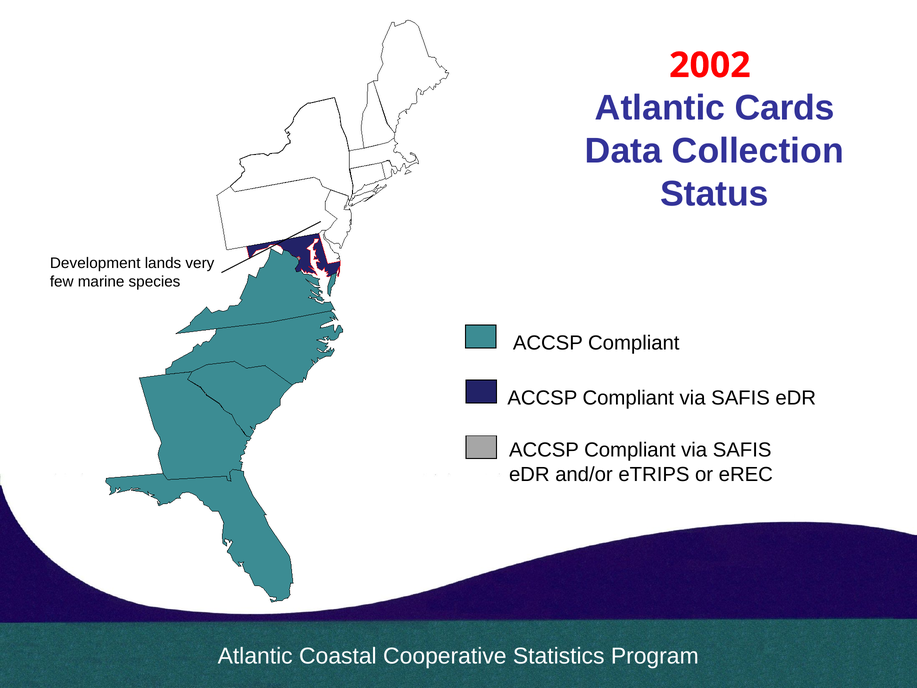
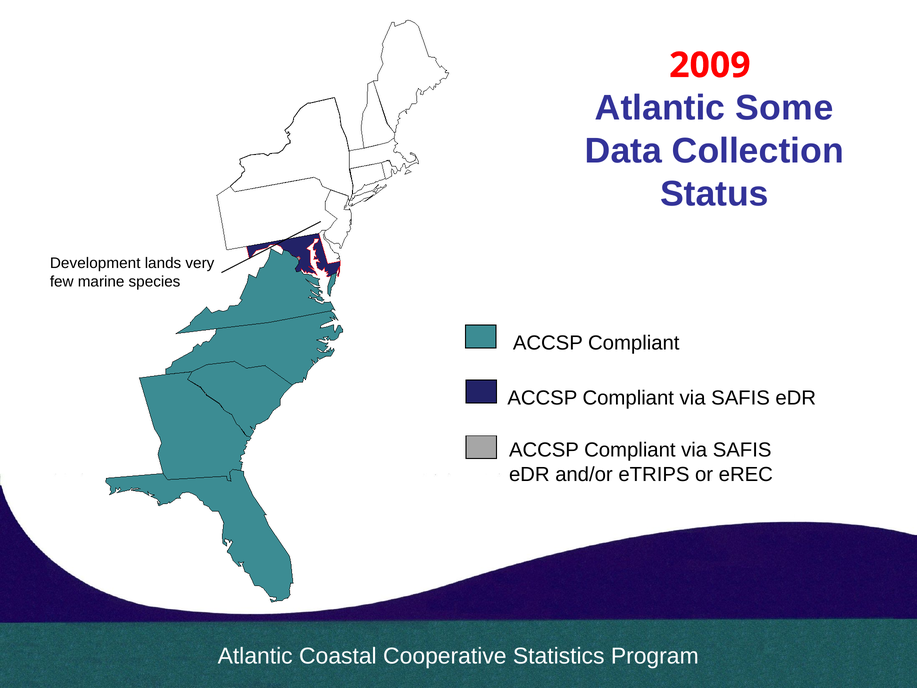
2002: 2002 -> 2009 (710, 65)
Cards: Cards -> Some (784, 108)
